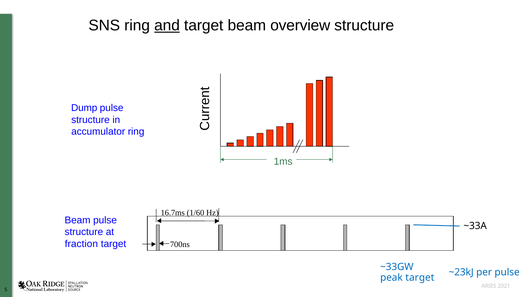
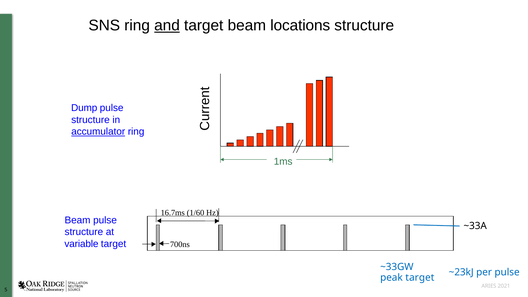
overview: overview -> locations (300, 25)
accumulator underline: none -> present (98, 132)
fraction: fraction -> variable (81, 244)
